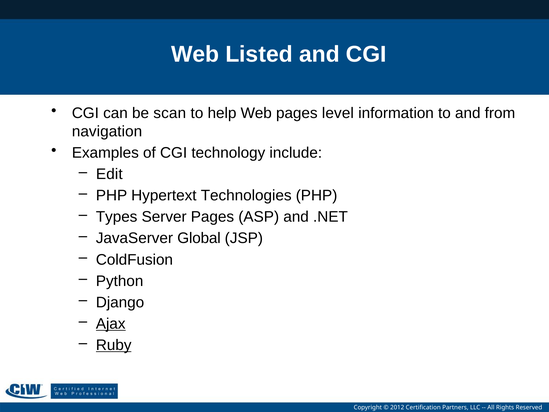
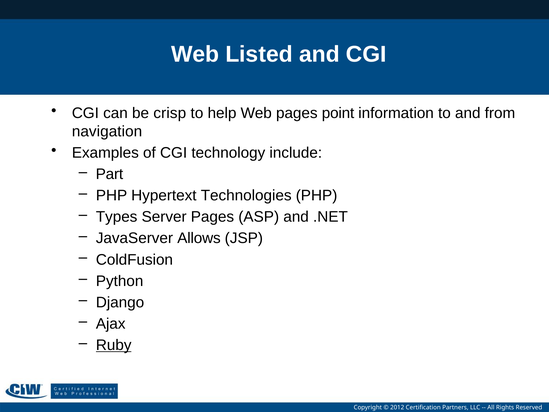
scan: scan -> crisp (170, 113)
level: level -> point (338, 113)
Edit: Edit -> Part (109, 174)
Global: Global -> Allows (199, 238)
Ajax underline: present -> none (111, 324)
